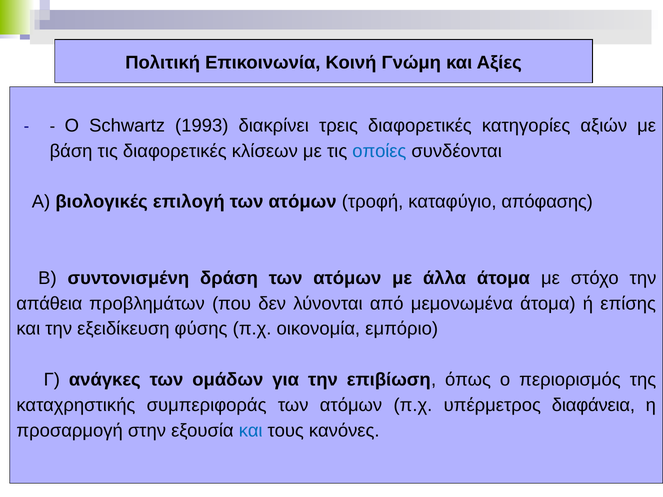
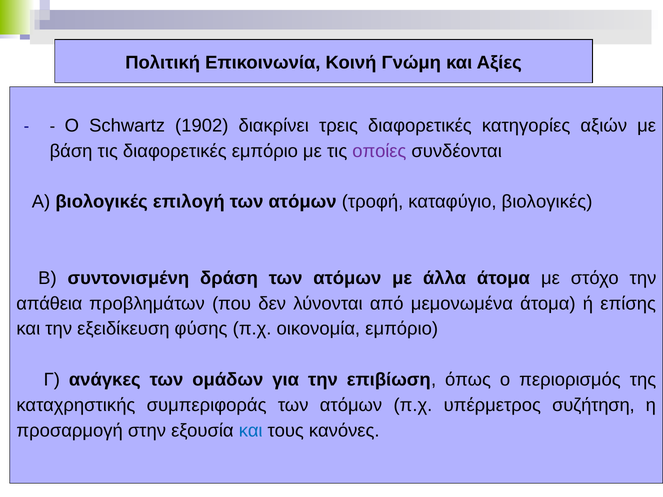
1993: 1993 -> 1902 (202, 126)
διαφορετικές κλίσεων: κλίσεων -> εμπόριο (265, 151)
οποίες colour: blue -> purple (379, 151)
καταφύγιο απόφασης: απόφασης -> βιολογικές (547, 202)
διαφάνεια: διαφάνεια -> συζήτηση (593, 405)
